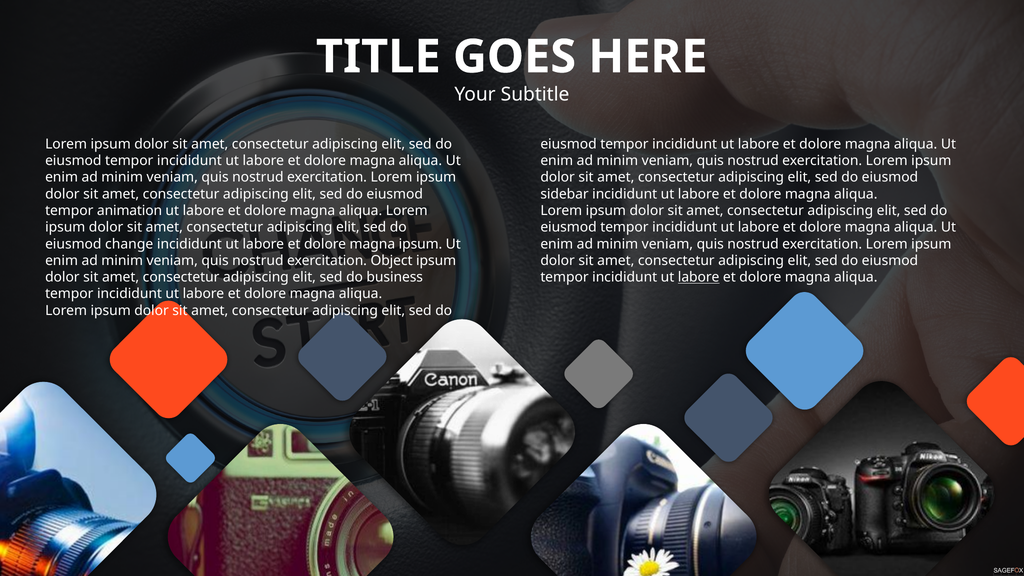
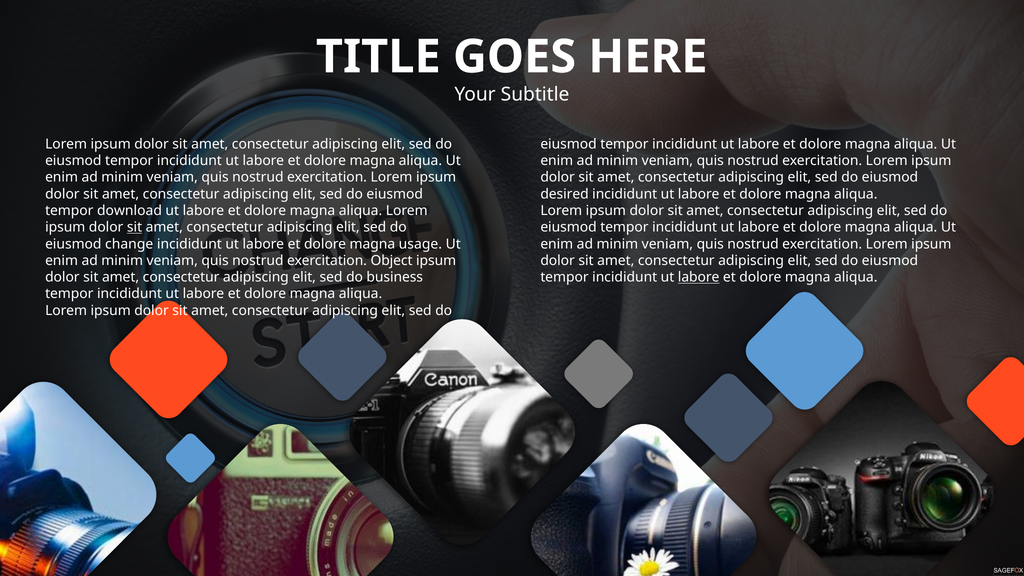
sidebar: sidebar -> desired (565, 194)
animation: animation -> download (129, 211)
sit underline: none -> present (135, 227)
magna ipsum: ipsum -> usage (420, 244)
